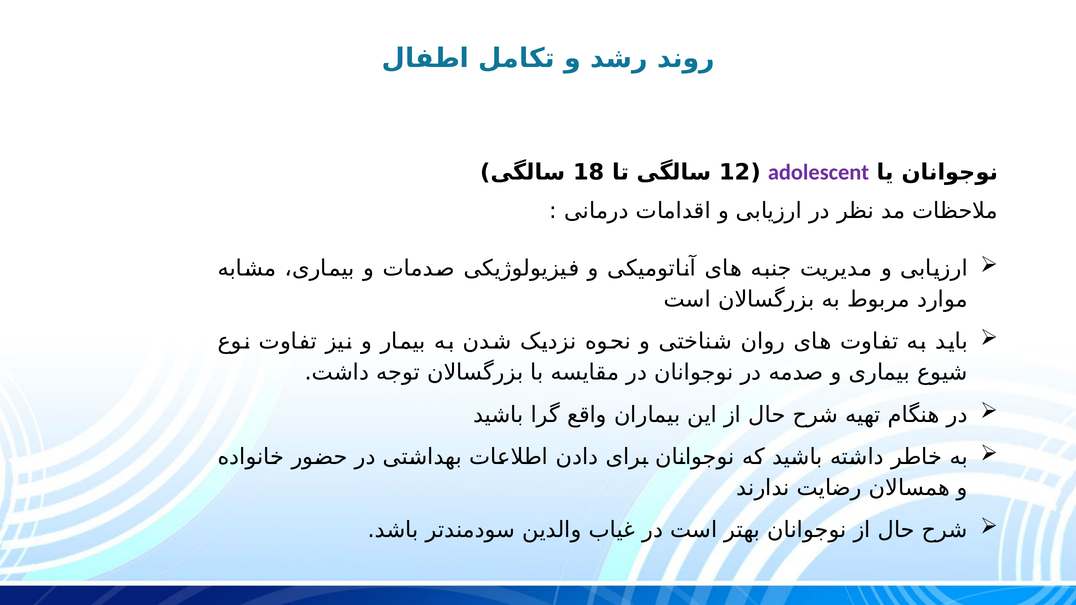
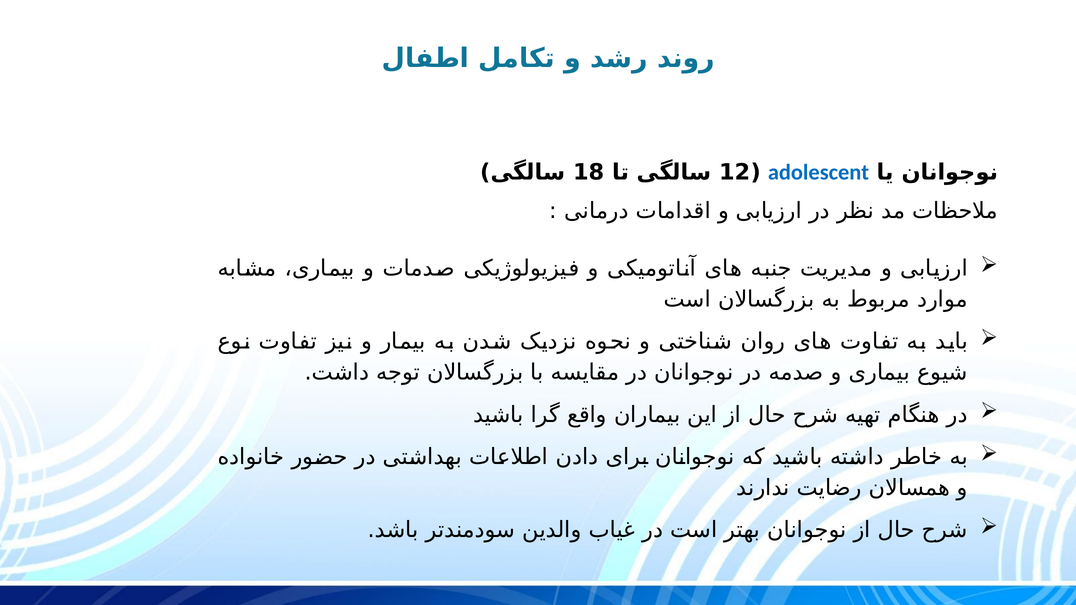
adolescent colour: purple -> blue (818, 173)
